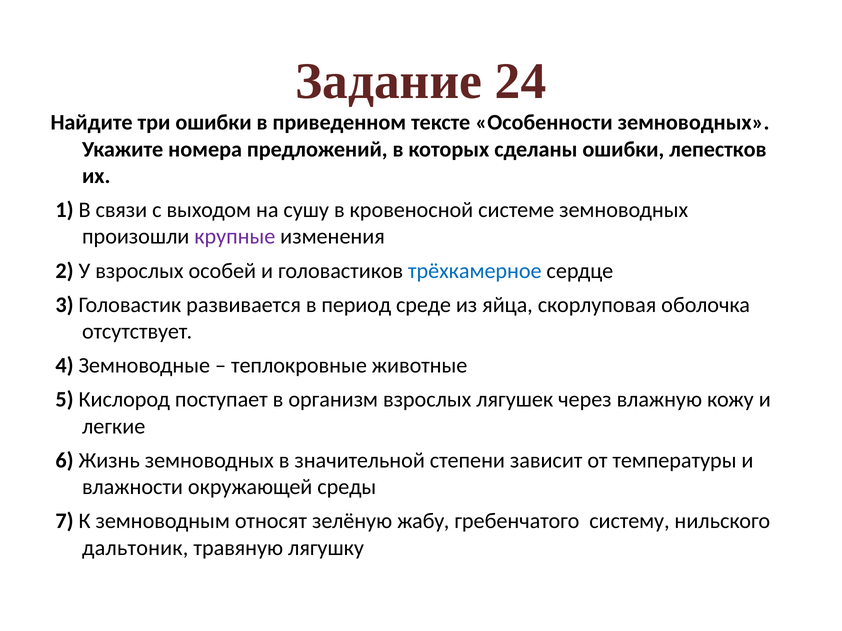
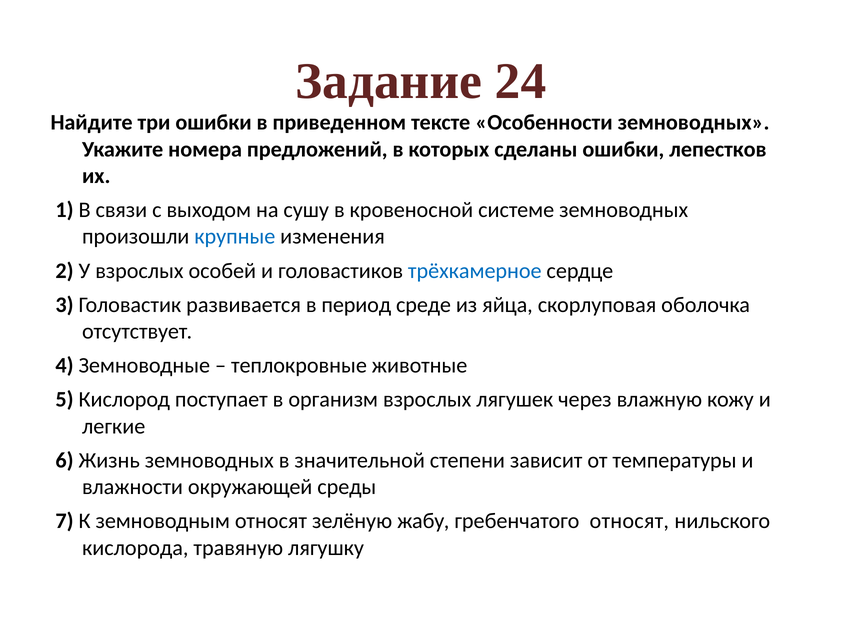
крупные colour: purple -> blue (235, 237)
гребенчатого систему: систему -> относят (629, 522)
дальтоник: дальтоник -> кислорода (135, 548)
